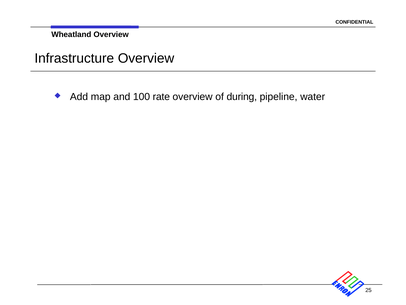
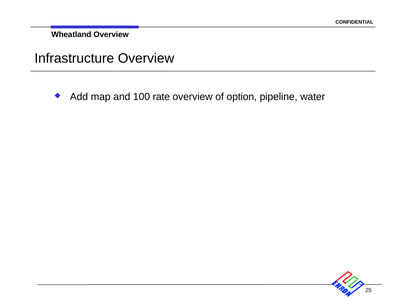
during: during -> option (242, 97)
